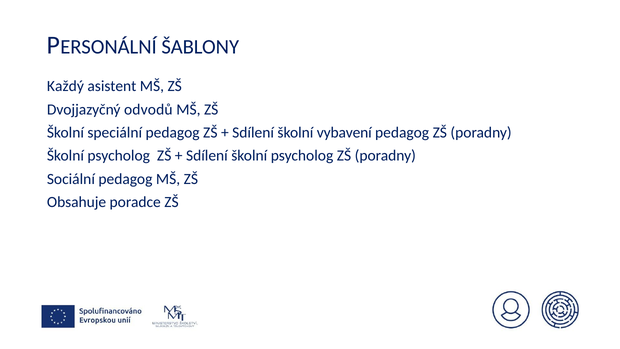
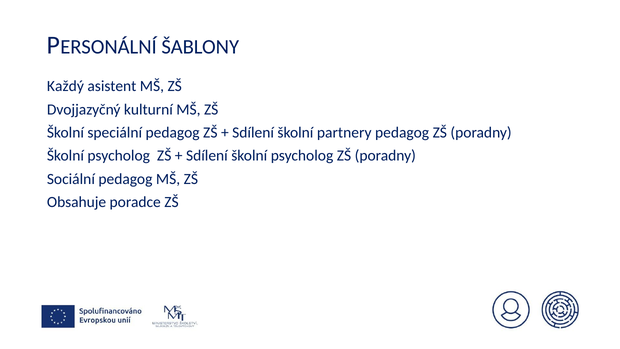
odvodů: odvodů -> kulturní (148, 109)
vybavení: vybavení -> partnery (344, 133)
